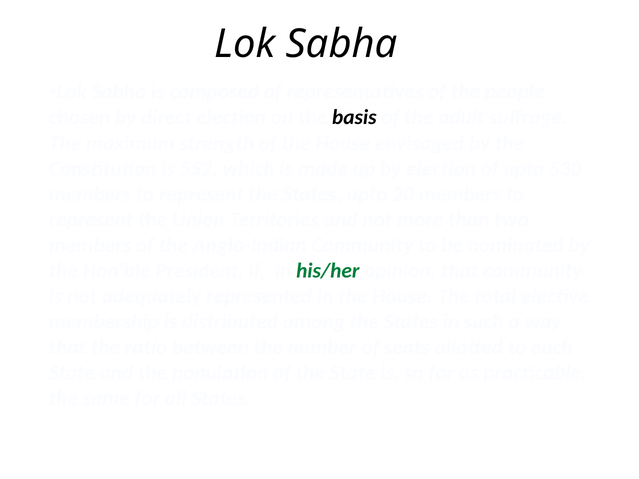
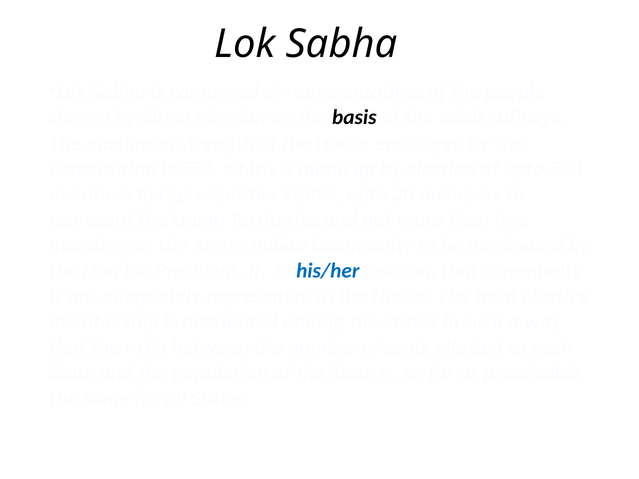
his/her colour: green -> blue (328, 271)
